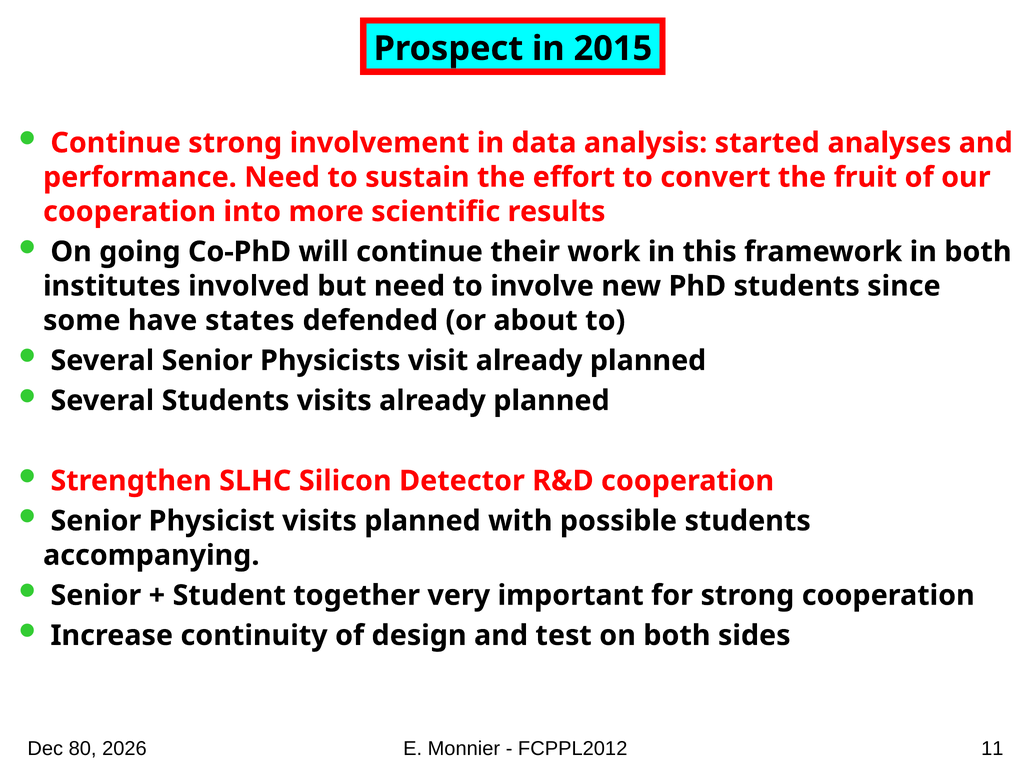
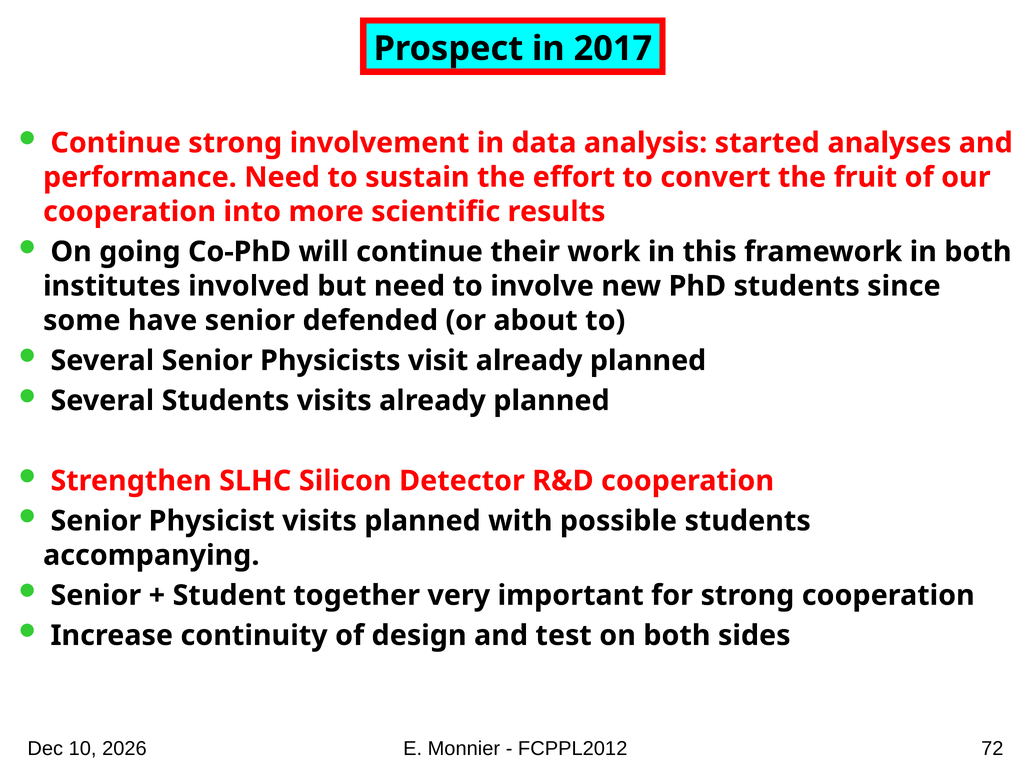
2015: 2015 -> 2017 (613, 49)
have states: states -> senior (250, 321)
80: 80 -> 10 (83, 749)
11: 11 -> 72 (992, 749)
